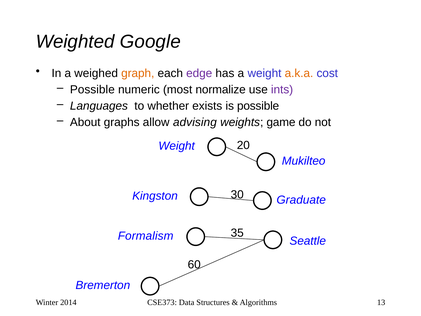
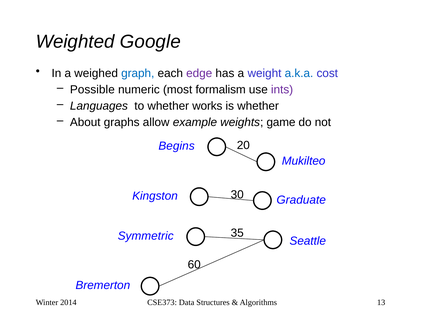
graph colour: orange -> blue (138, 73)
a.k.a colour: orange -> blue (299, 73)
normalize: normalize -> formalism (221, 89)
exists: exists -> works (207, 106)
is possible: possible -> whether (258, 106)
advising: advising -> example (195, 122)
Weight: Weight -> Begins (177, 146)
Formalism: Formalism -> Symmetric (146, 236)
